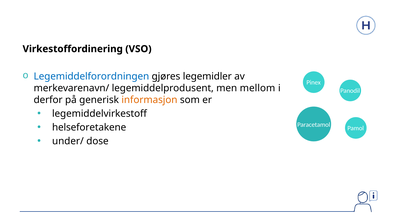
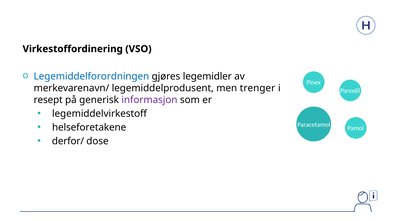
mellom: mellom -> trenger (258, 88)
derfor: derfor -> resept (48, 100)
informasjon colour: orange -> purple (149, 100)
under/: under/ -> derfor/ (68, 141)
